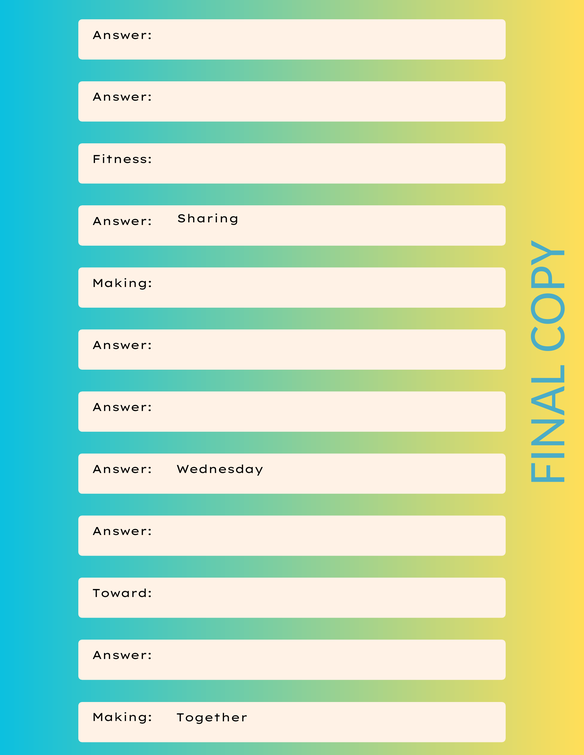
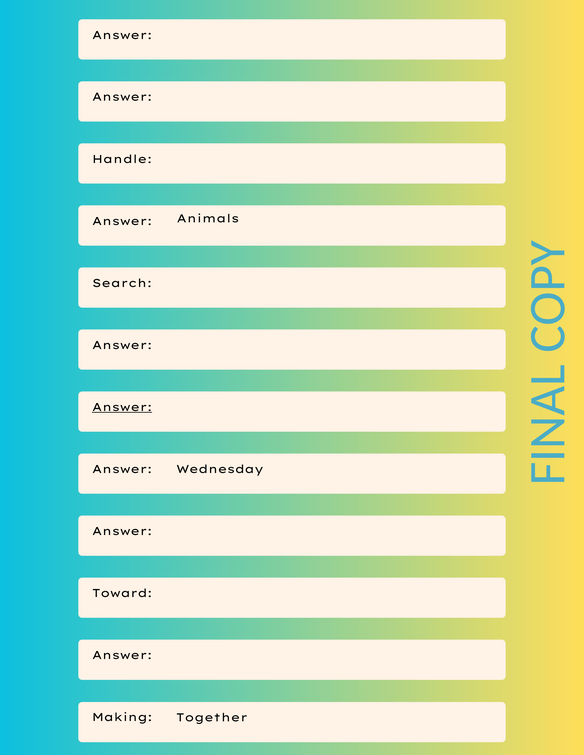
Fitness: Fitness -> Handle (122, 159)
Sharing: Sharing -> Animals (208, 219)
Making: Making -> Search (122, 284)
Answer underline: none -> present (122, 408)
